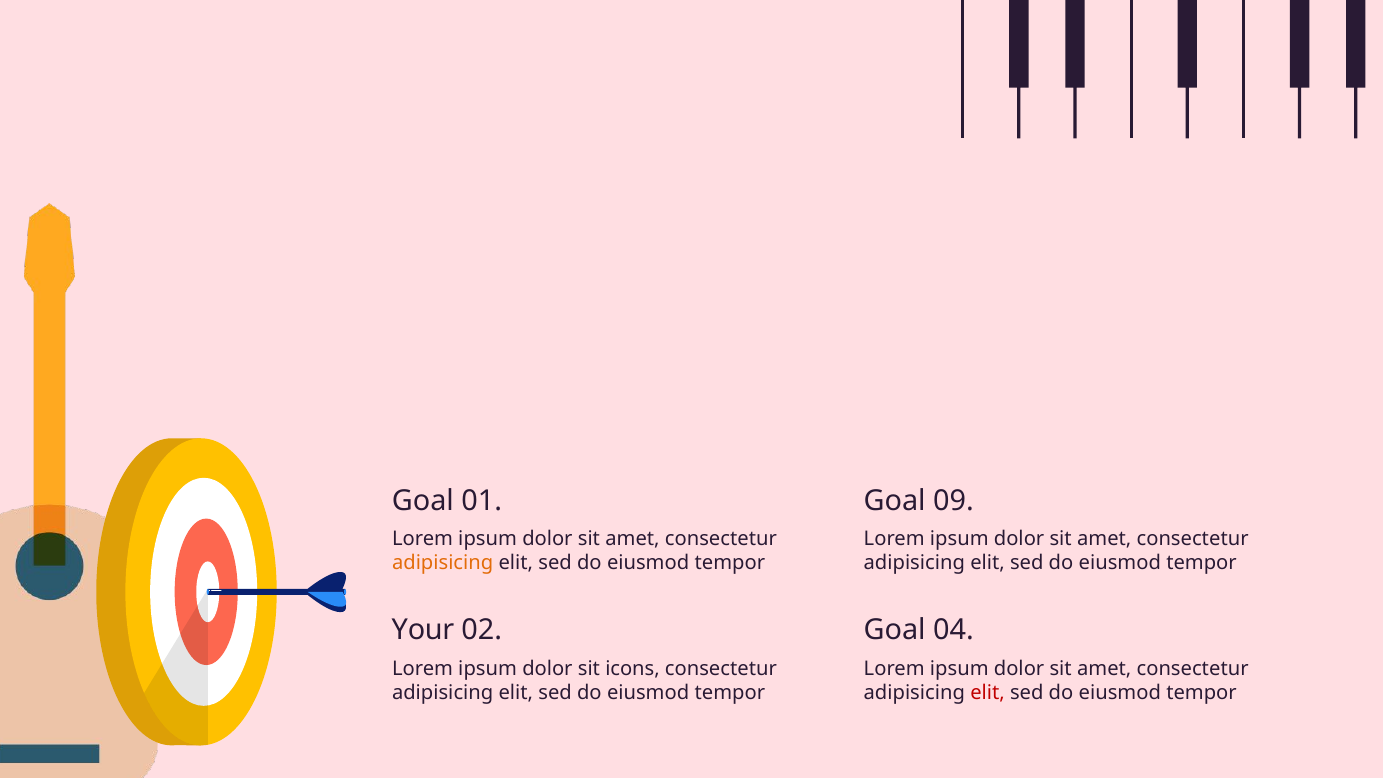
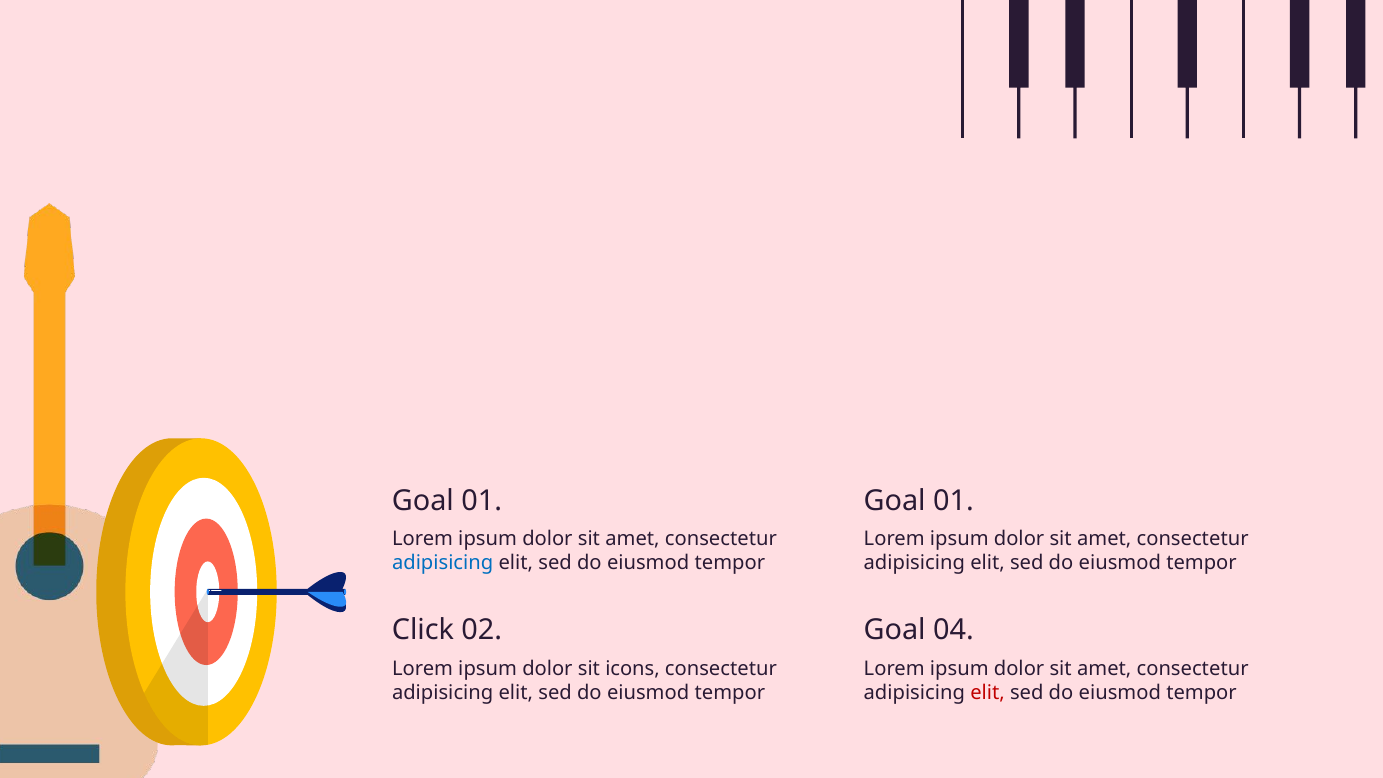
09: 09 -> 01 (953, 501)
adipisicing colour: orange -> blue (443, 563)
Your: Your -> Click (423, 630)
